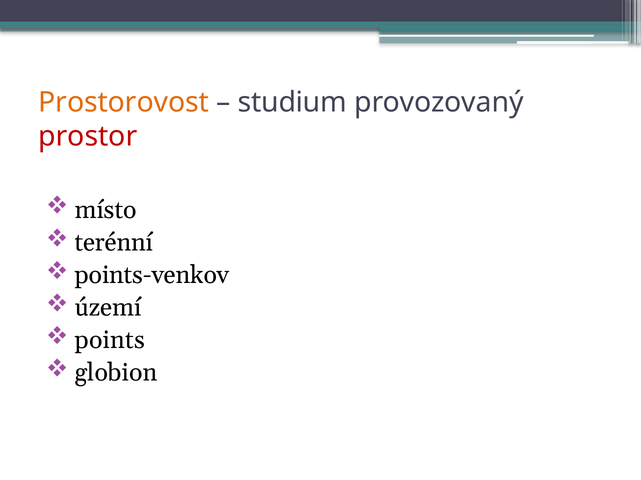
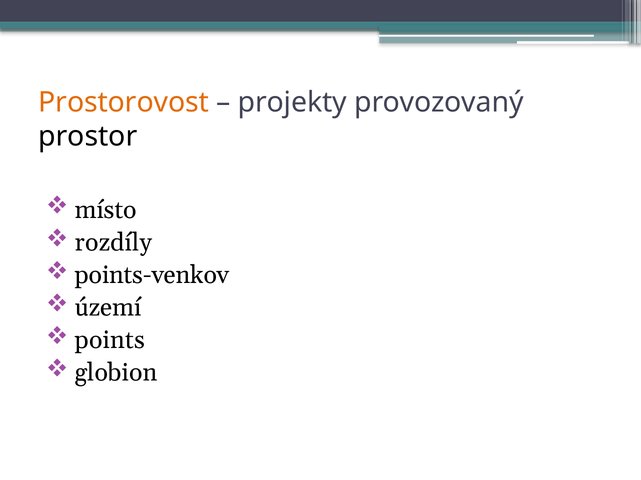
studium: studium -> projekty (292, 102)
prostor colour: red -> black (88, 137)
terénní: terénní -> rozdíly (114, 243)
